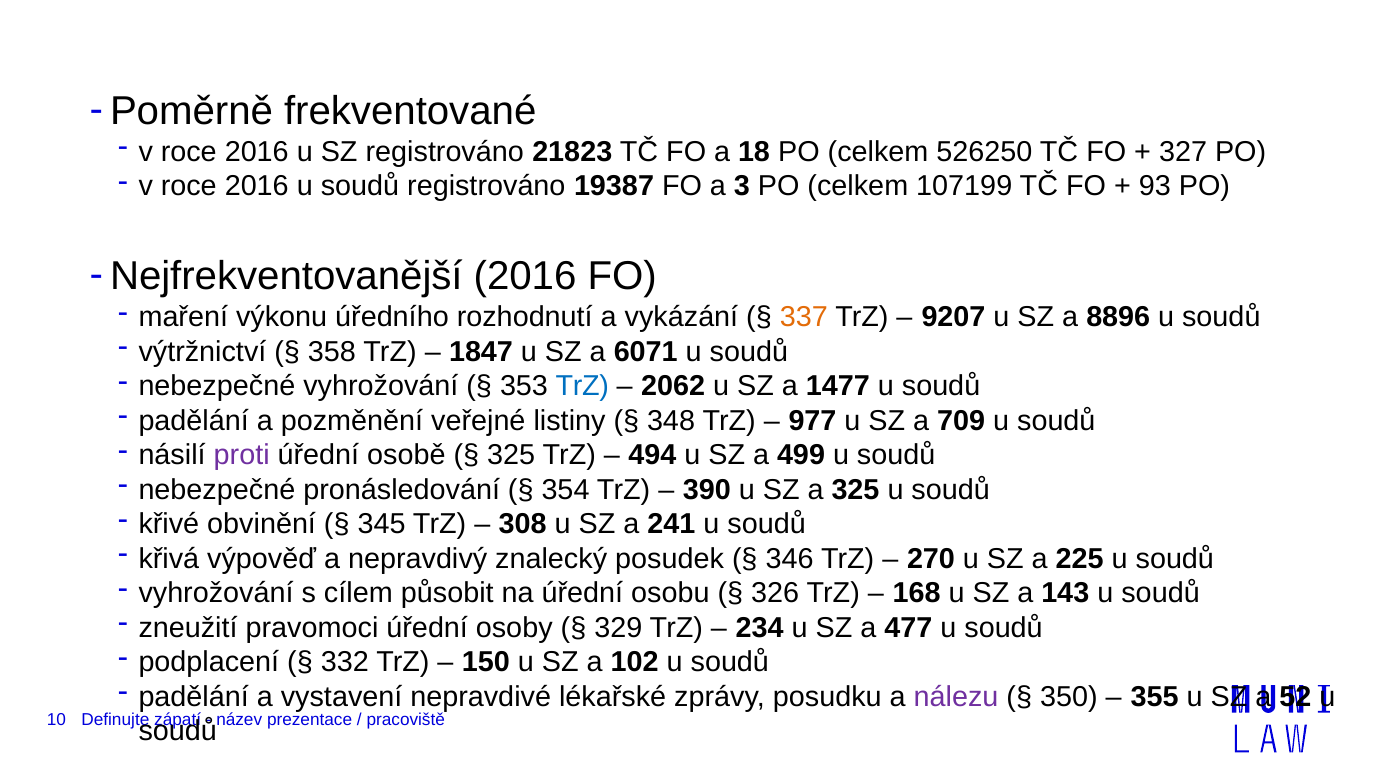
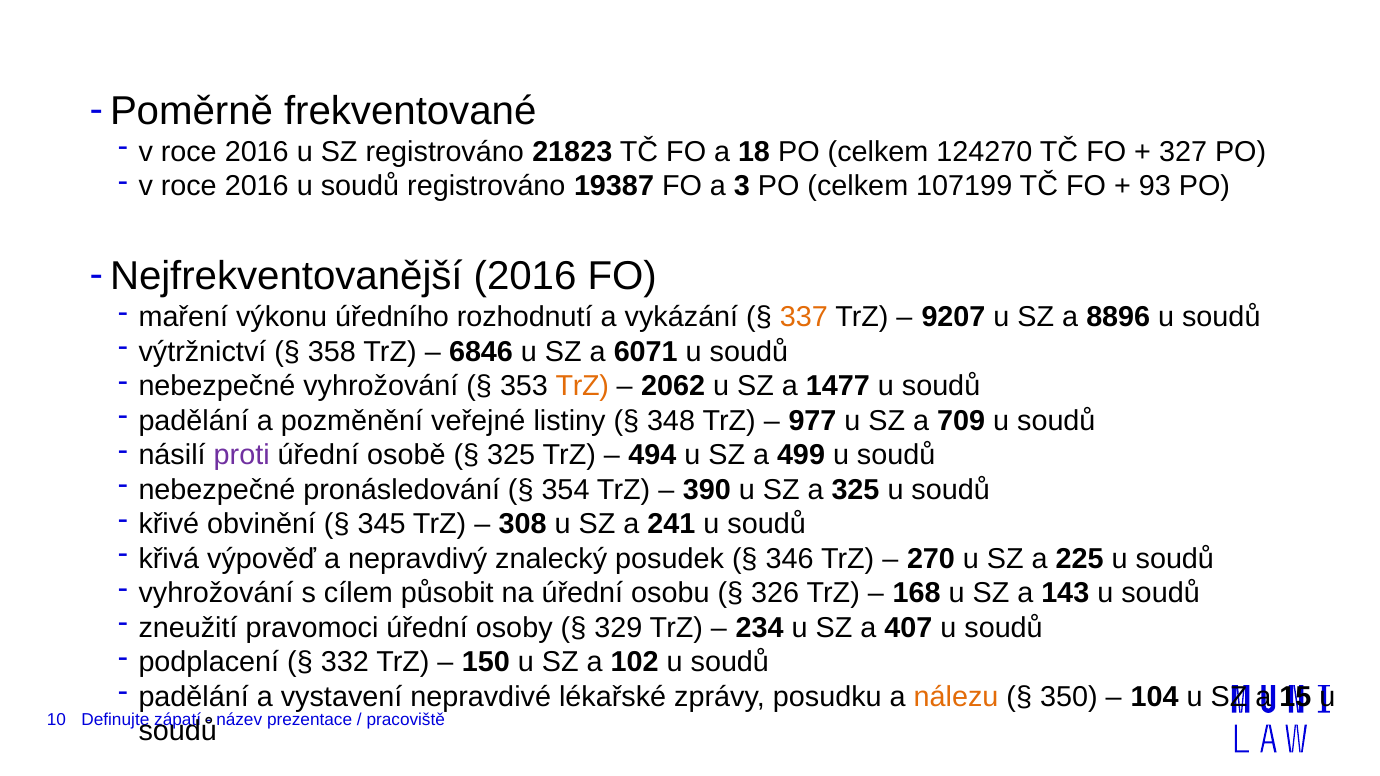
526250: 526250 -> 124270 (984, 152)
1847: 1847 -> 6846 (481, 352)
TrZ colour: blue -> orange (582, 386)
477: 477 -> 407 (908, 628)
nálezu colour: purple -> orange (956, 697)
355: 355 -> 104 (1155, 697)
52: 52 -> 15 (1295, 697)
